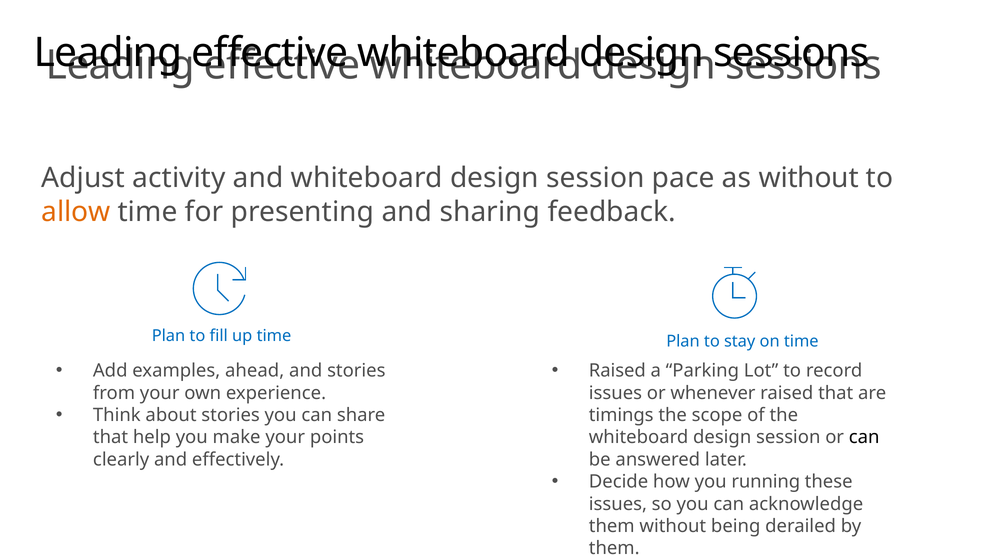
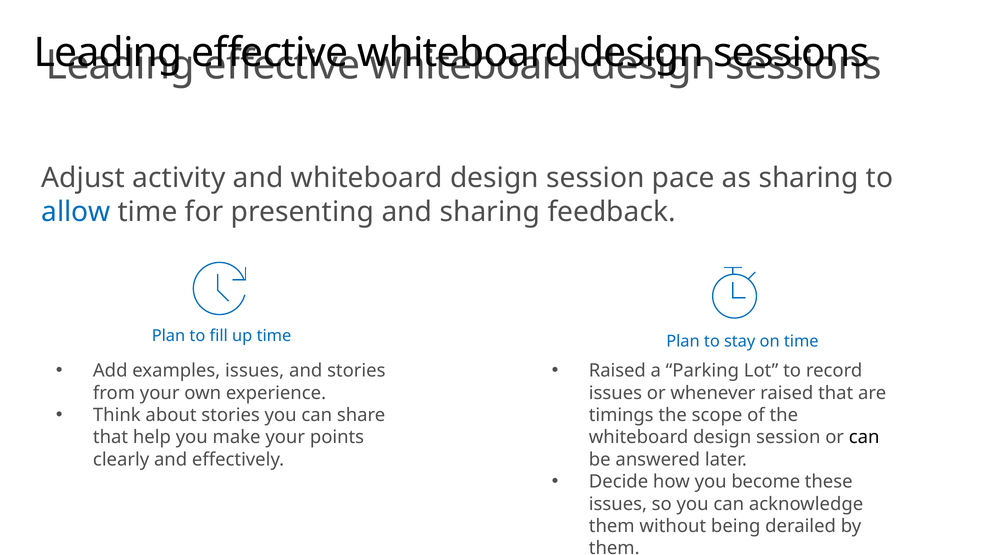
as without: without -> sharing (809, 178)
allow colour: orange -> blue (76, 212)
examples ahead: ahead -> issues (255, 371)
running: running -> become (766, 482)
